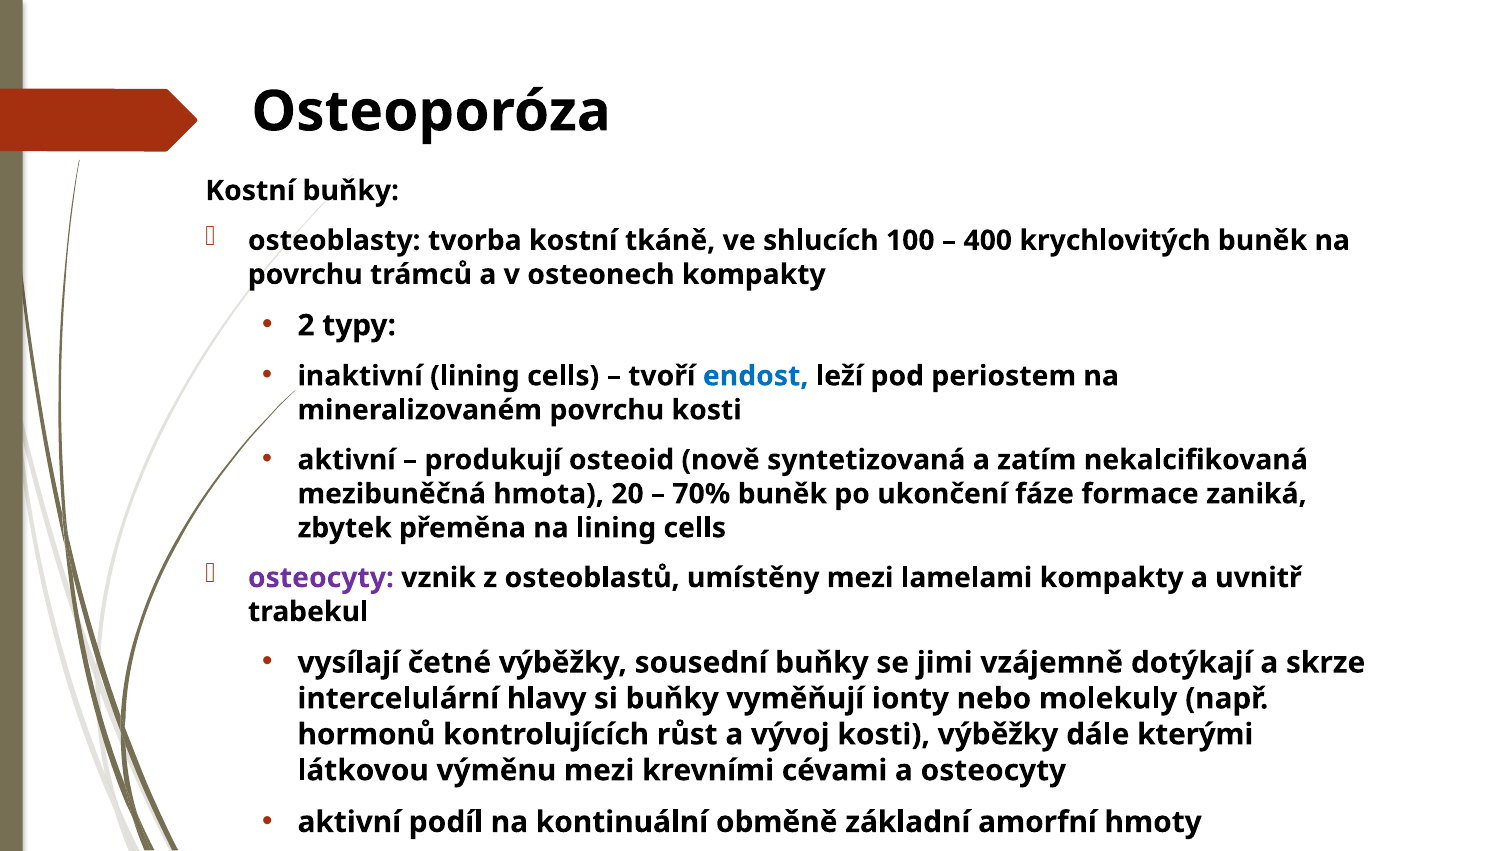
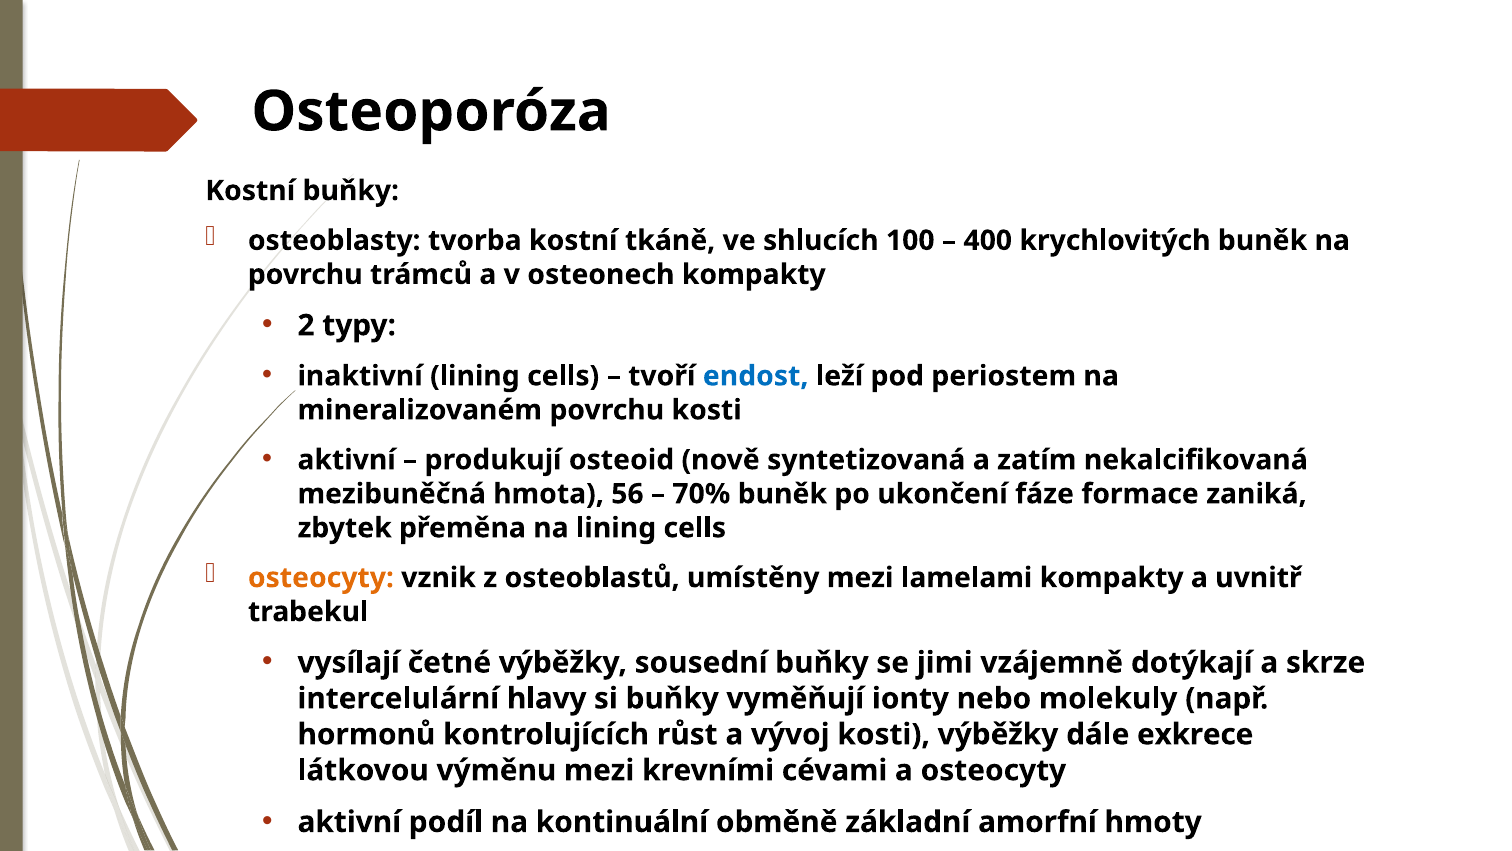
20: 20 -> 56 (627, 494)
osteocyty colour: purple -> orange (321, 577)
kterými: kterými -> exkrece (1195, 734)
